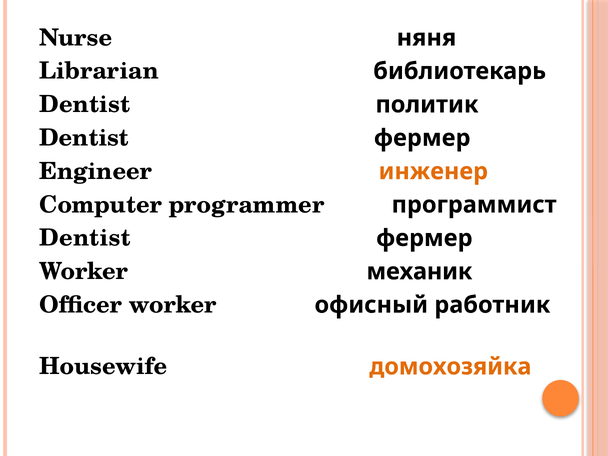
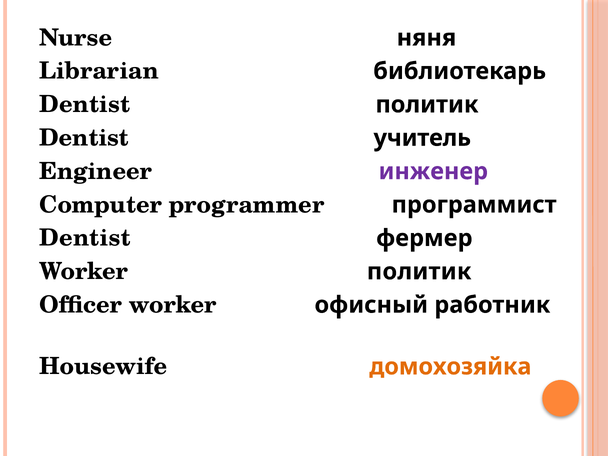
фермер: фермер -> учитель (422, 138)
инженер colour: orange -> purple (433, 171)
Worker механик: механик -> политик (419, 272)
